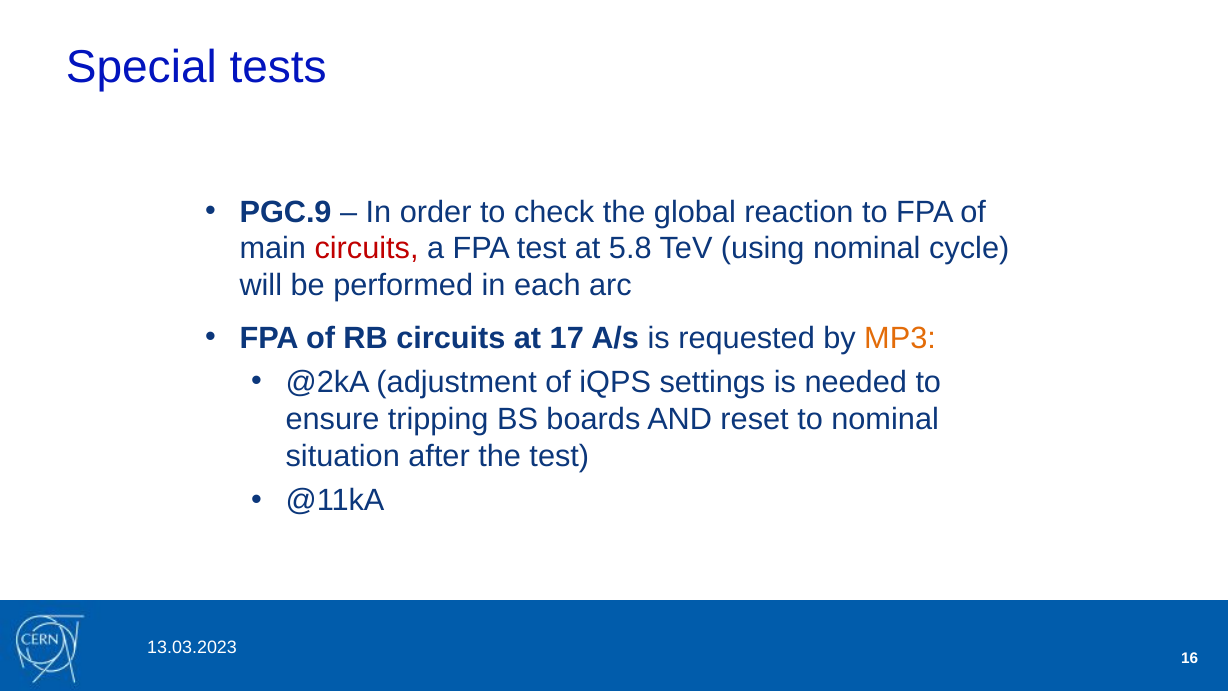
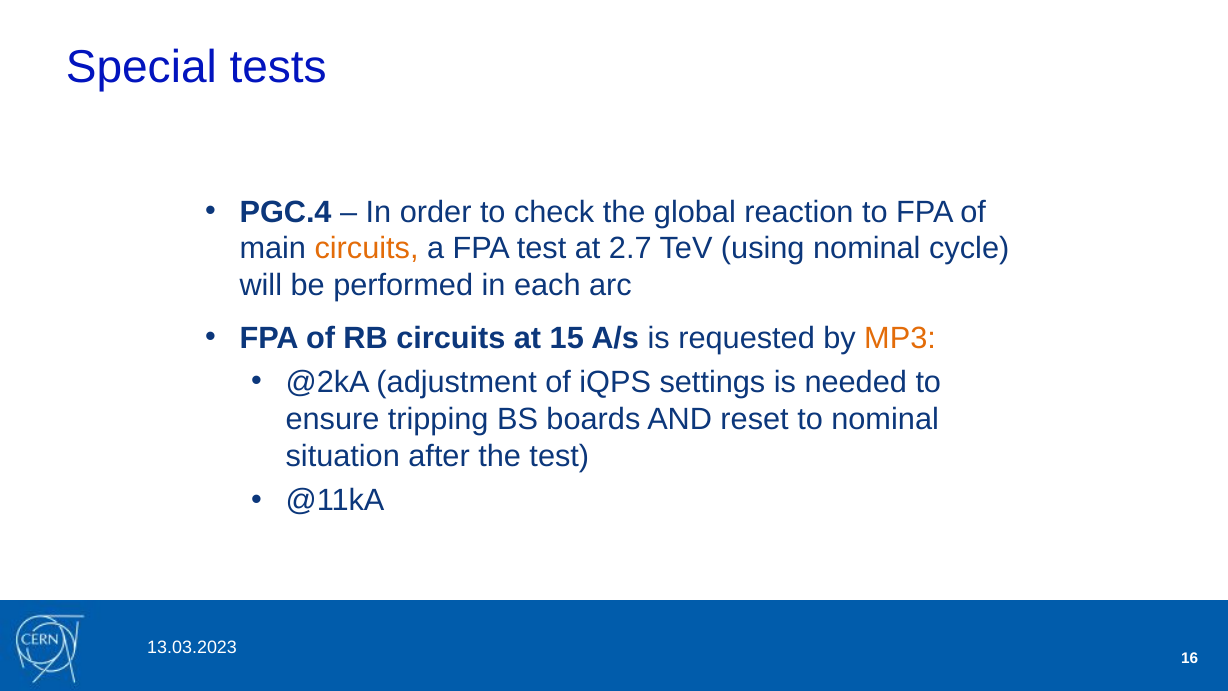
PGC.9: PGC.9 -> PGC.4 (286, 212)
circuits colour: red -> orange (367, 249)
5.8: 5.8 -> 2.7 (630, 249)
17: 17 -> 15 (567, 338)
